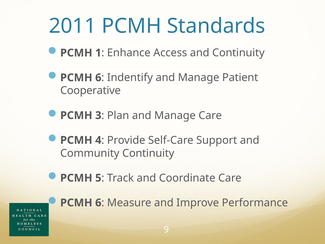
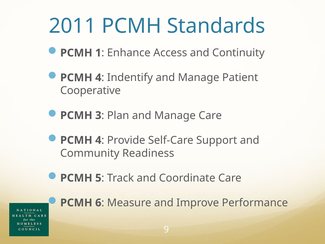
6: 6 -> 4 (98, 78)
Community Continuity: Continuity -> Readiness (148, 153)
